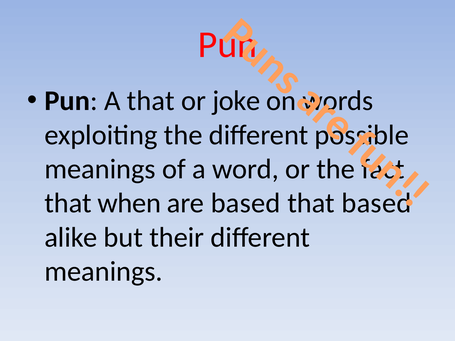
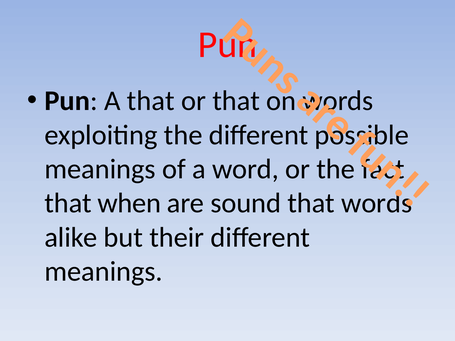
or joke: joke -> that (236, 101)
are based: based -> sound (246, 203)
that based: based -> words (377, 203)
